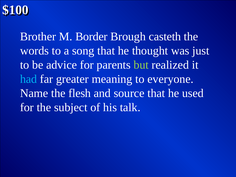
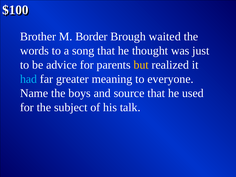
casteth: casteth -> waited (165, 37)
but colour: light green -> yellow (141, 65)
flesh: flesh -> boys (80, 93)
